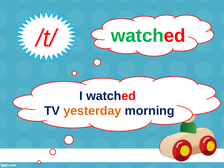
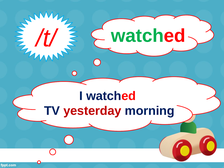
yesterday colour: orange -> red (92, 111)
